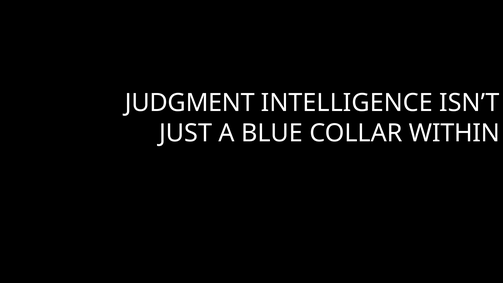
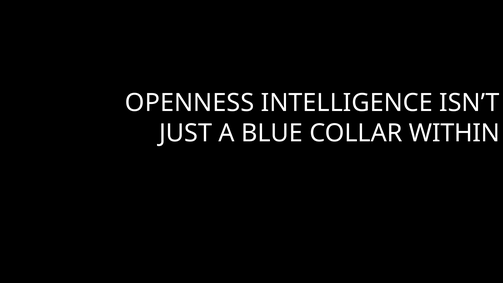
JUDGMENT: JUDGMENT -> OPENNESS (190, 103)
